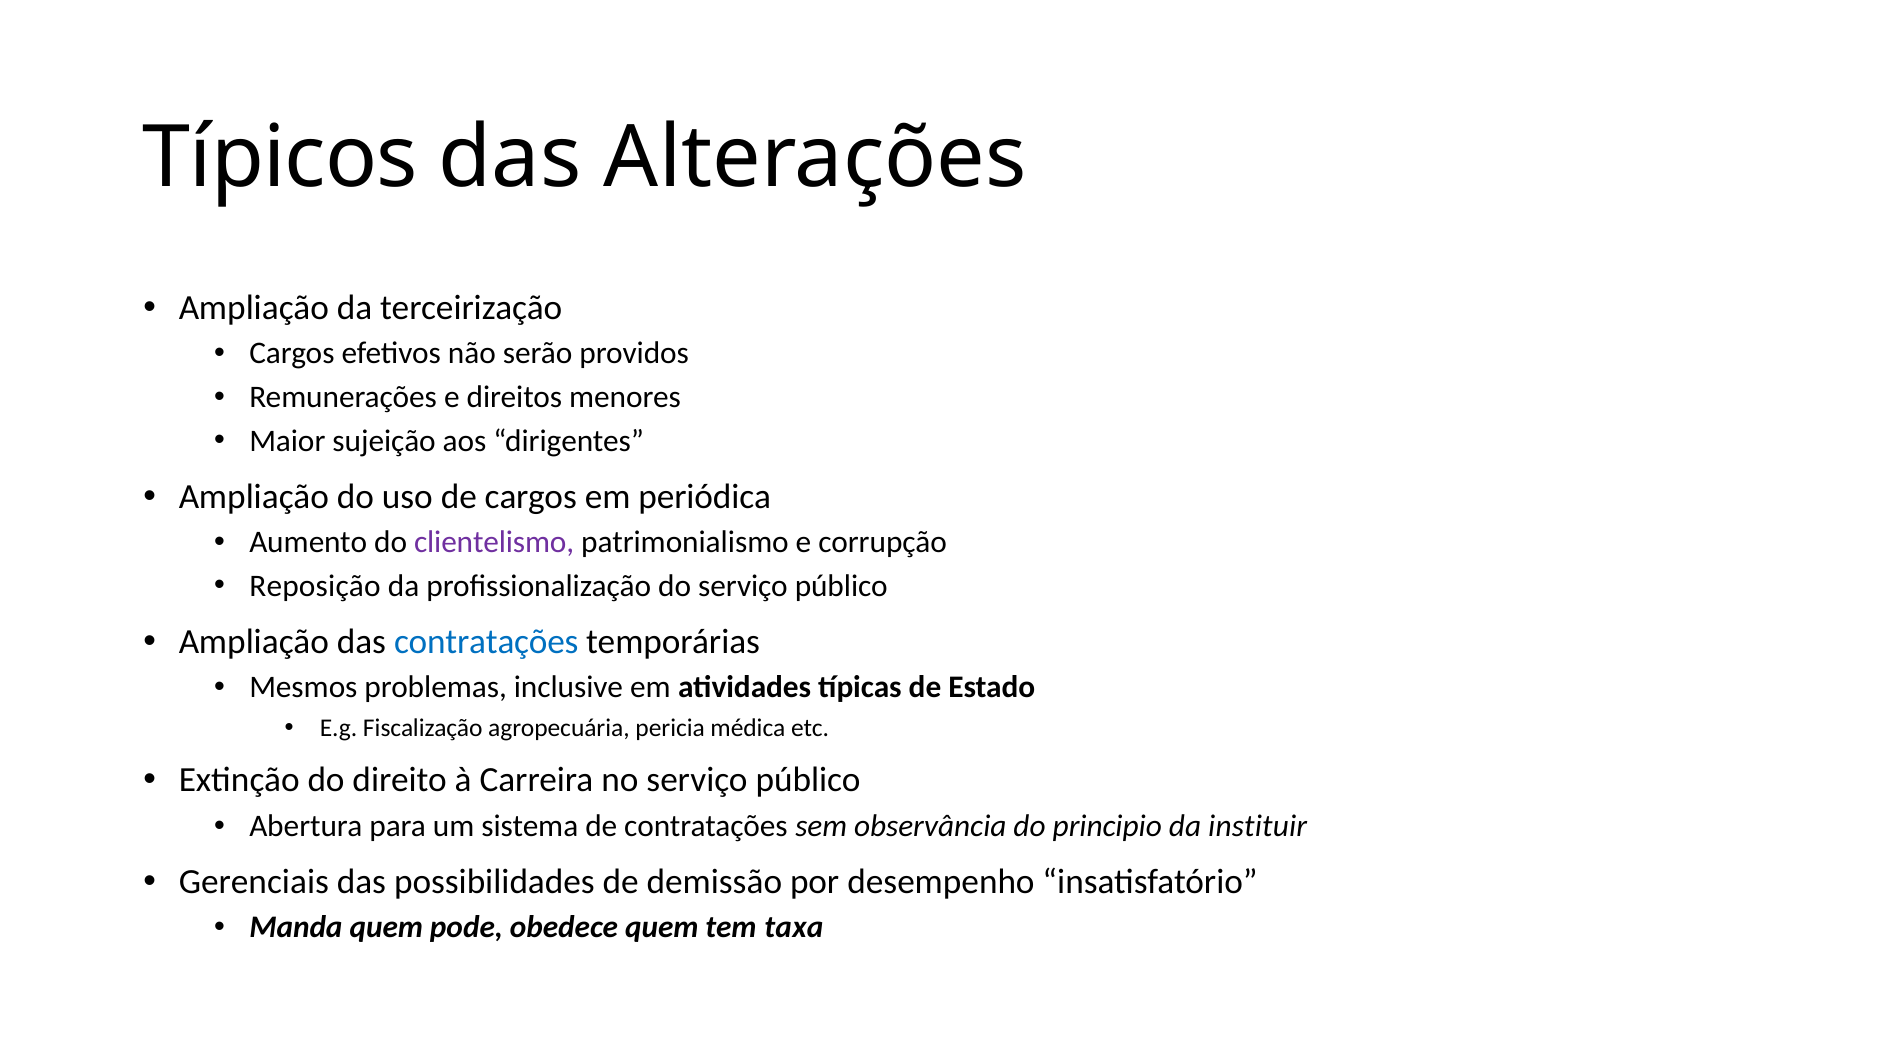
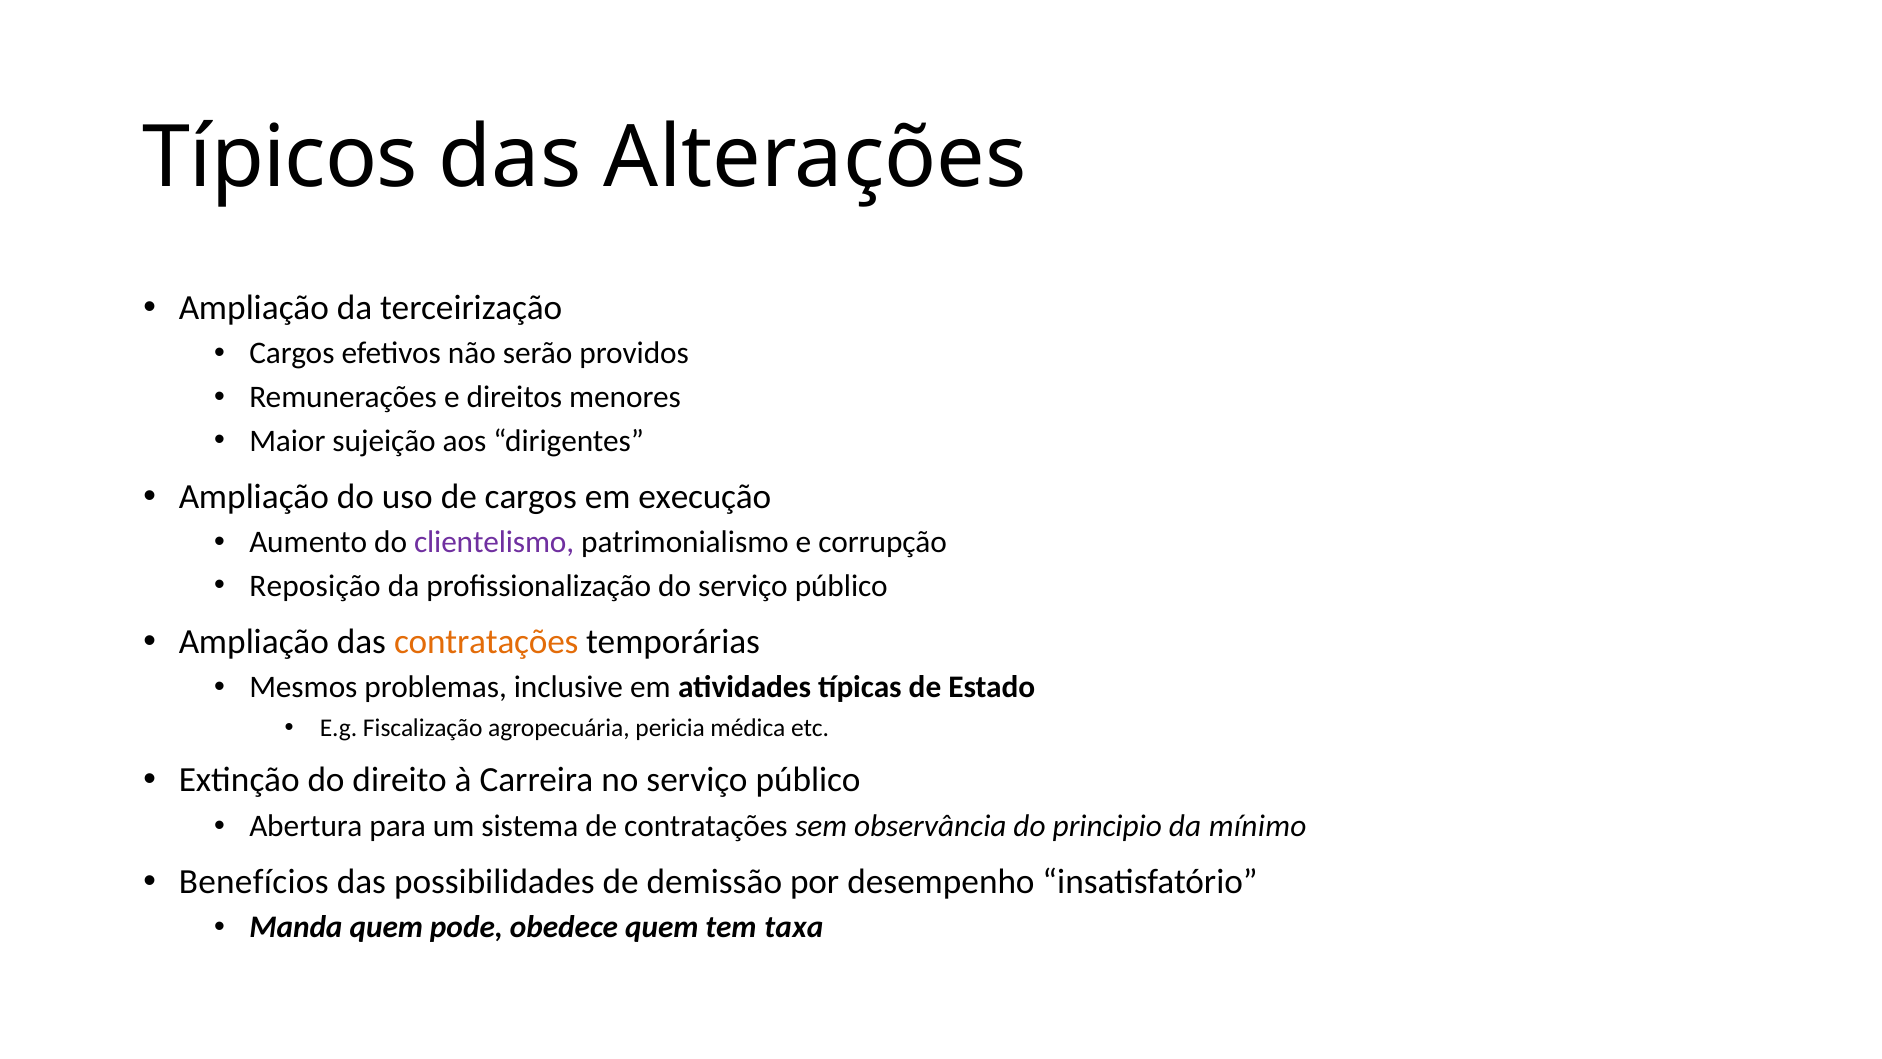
periódica: periódica -> execução (705, 496)
contratações colour: blue -> orange (486, 641)
instituir: instituir -> mínimo (1258, 826)
Gerenciais: Gerenciais -> Benefícios (254, 881)
